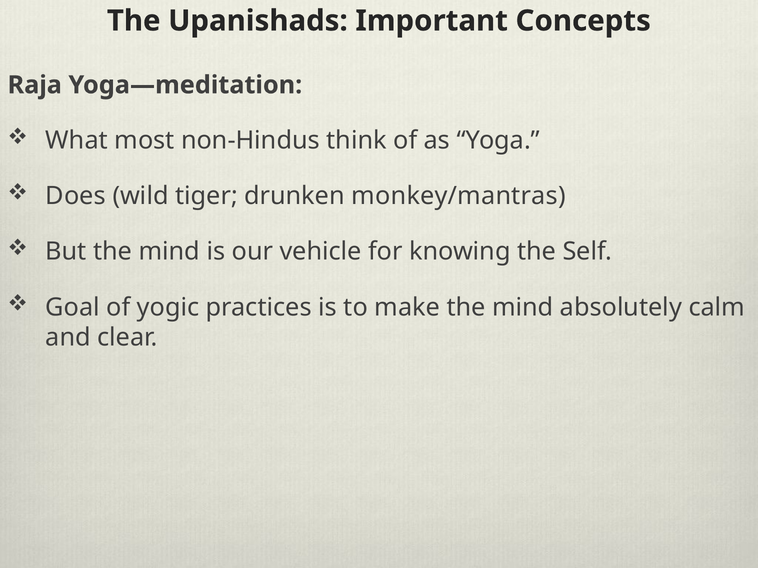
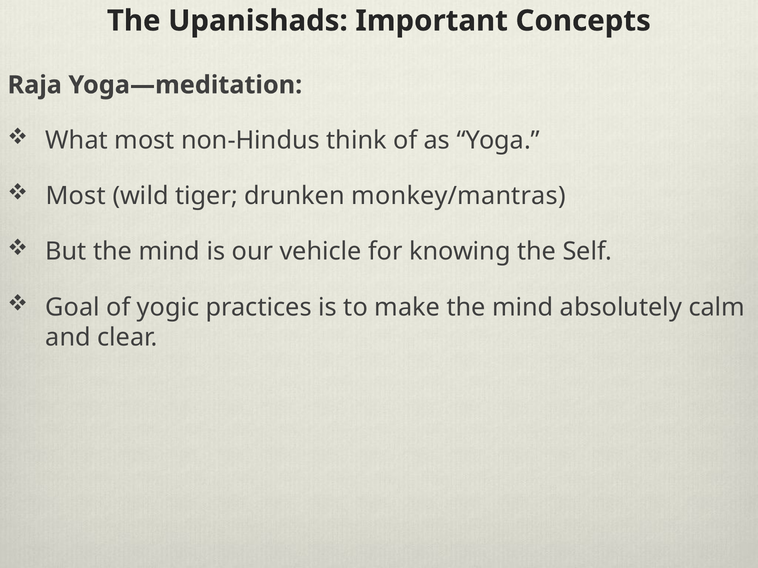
Does: Does -> Most (76, 196)
